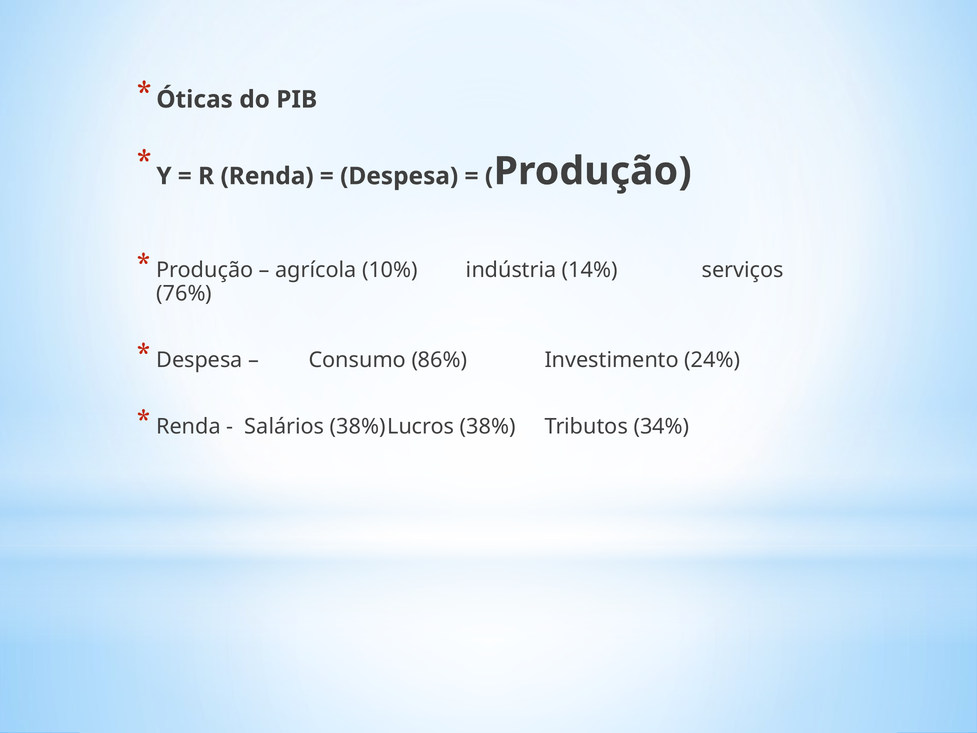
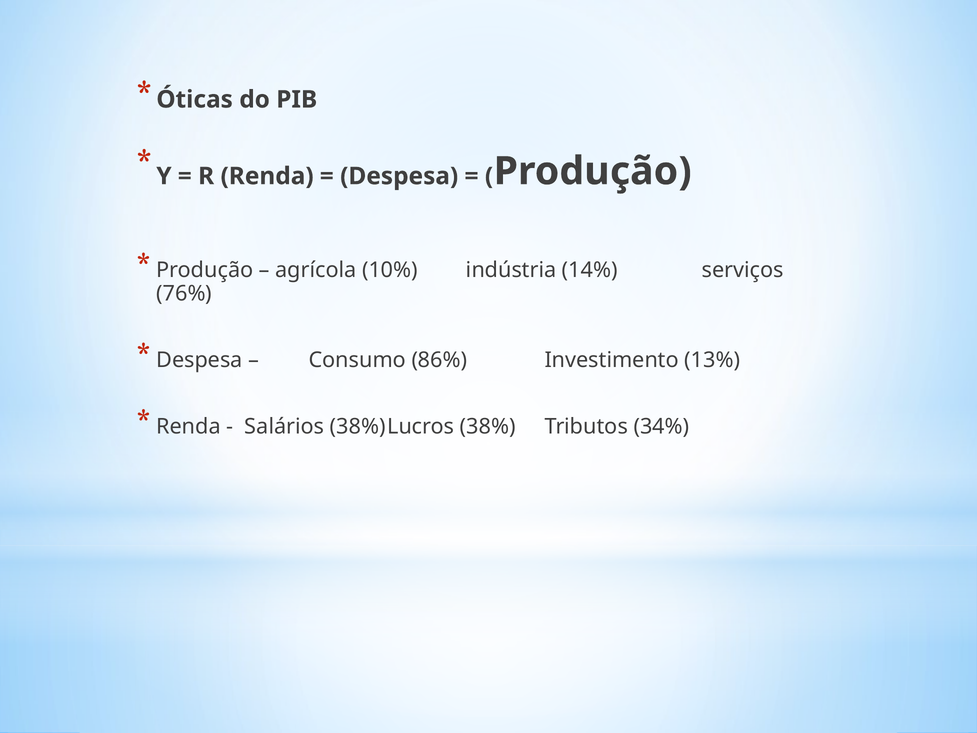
24%: 24% -> 13% (712, 360)
